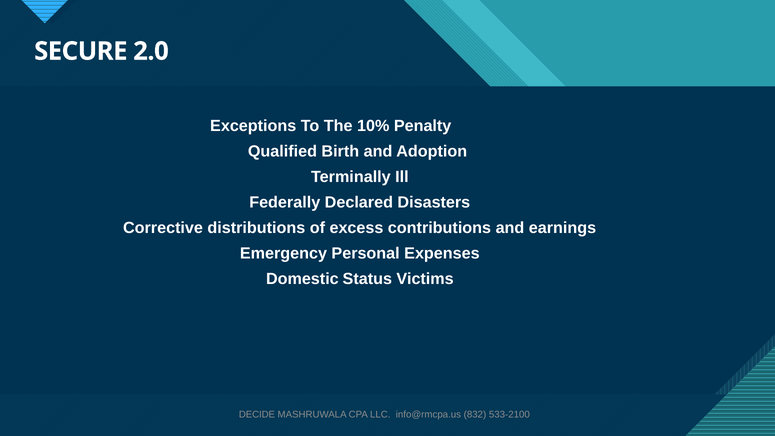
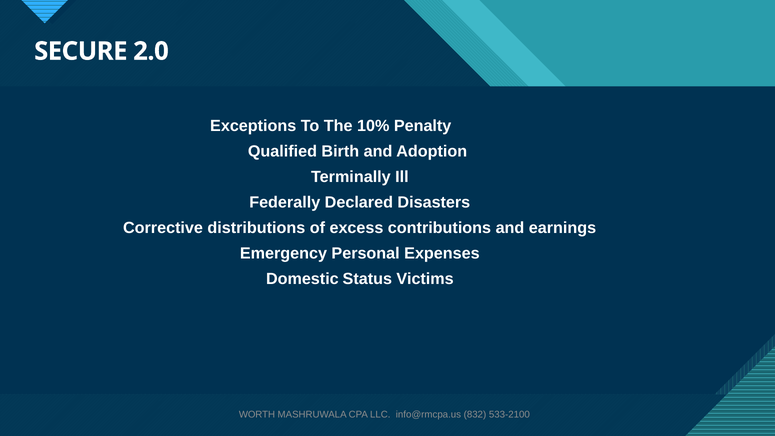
DECIDE: DECIDE -> WORTH (257, 415)
